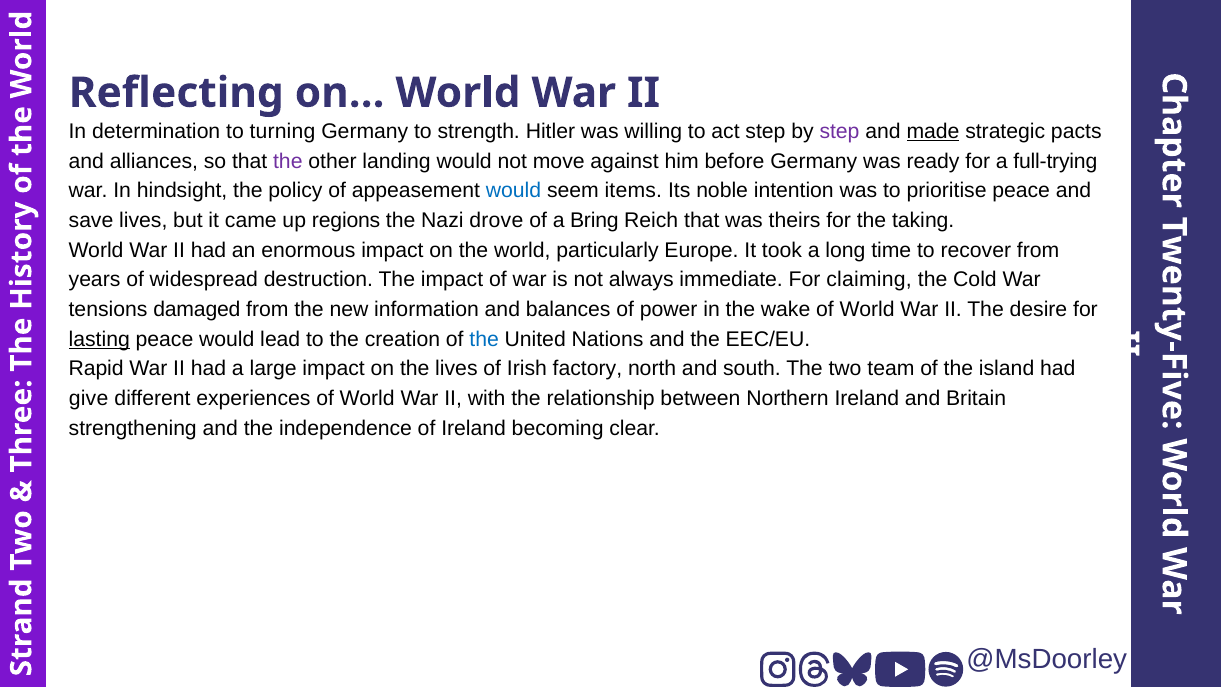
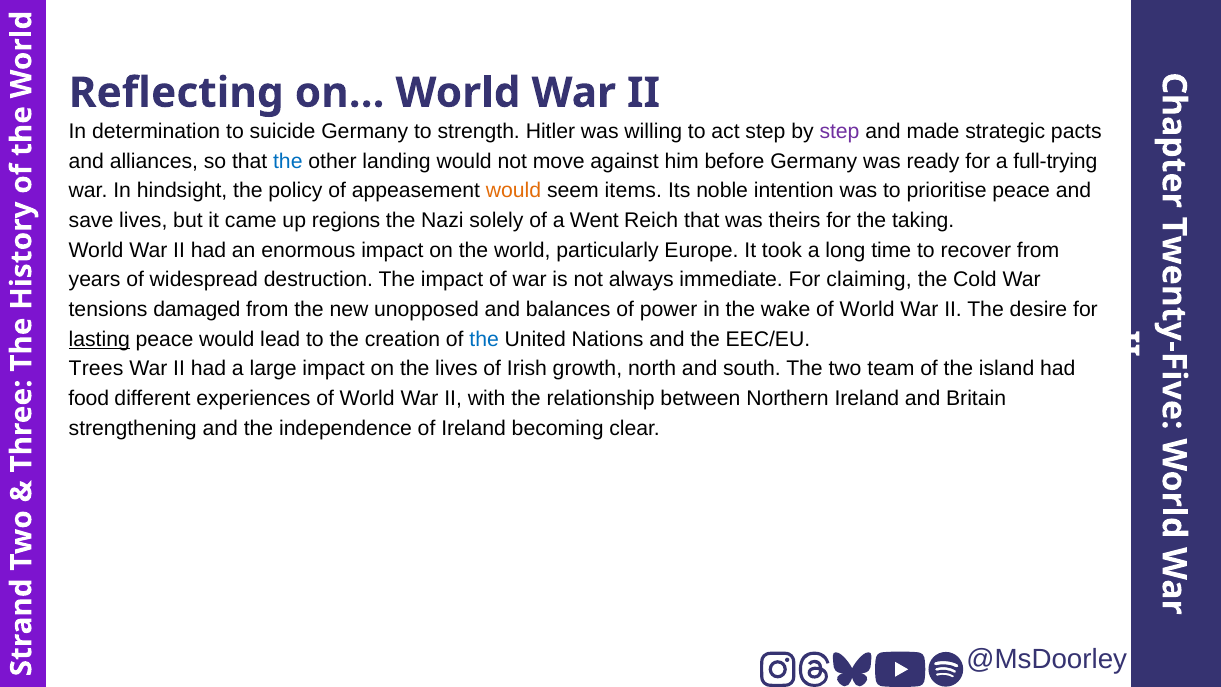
turning: turning -> suicide (283, 131)
made underline: present -> none (933, 131)
the colour: purple -> blue (288, 161)
would colour: blue -> orange (514, 191)
drove: drove -> solely (496, 220)
Bring: Bring -> Went (594, 220)
information: information -> unopposed (427, 309)
Rapid: Rapid -> Trees (96, 369)
factory: factory -> growth (587, 369)
give: give -> food (89, 398)
